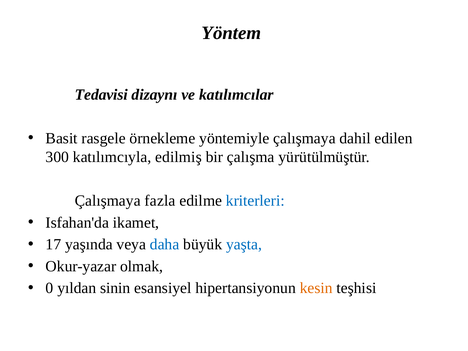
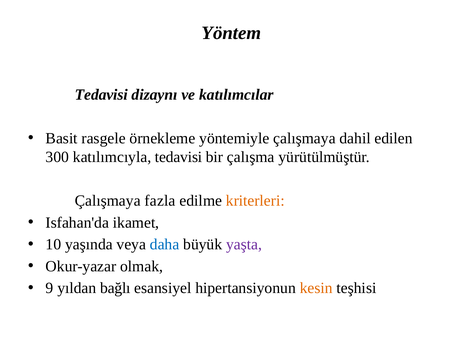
katılımcıyla edilmiş: edilmiş -> tedavisi (179, 157)
kriterleri colour: blue -> orange (255, 201)
17: 17 -> 10 (53, 244)
yaşta colour: blue -> purple (244, 244)
0: 0 -> 9 (50, 288)
sinin: sinin -> bağlı (115, 288)
